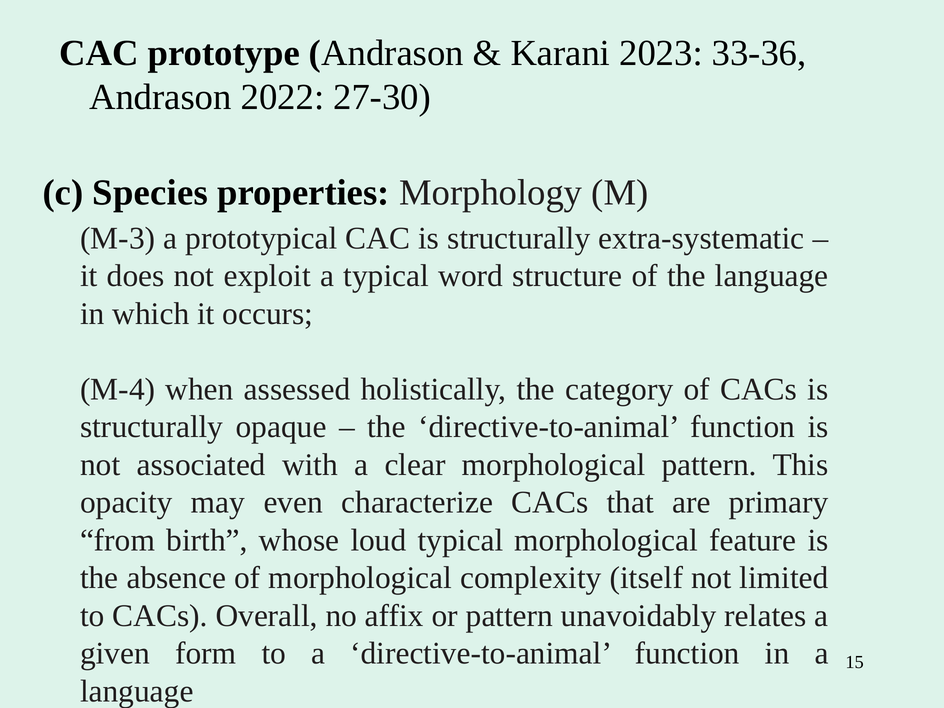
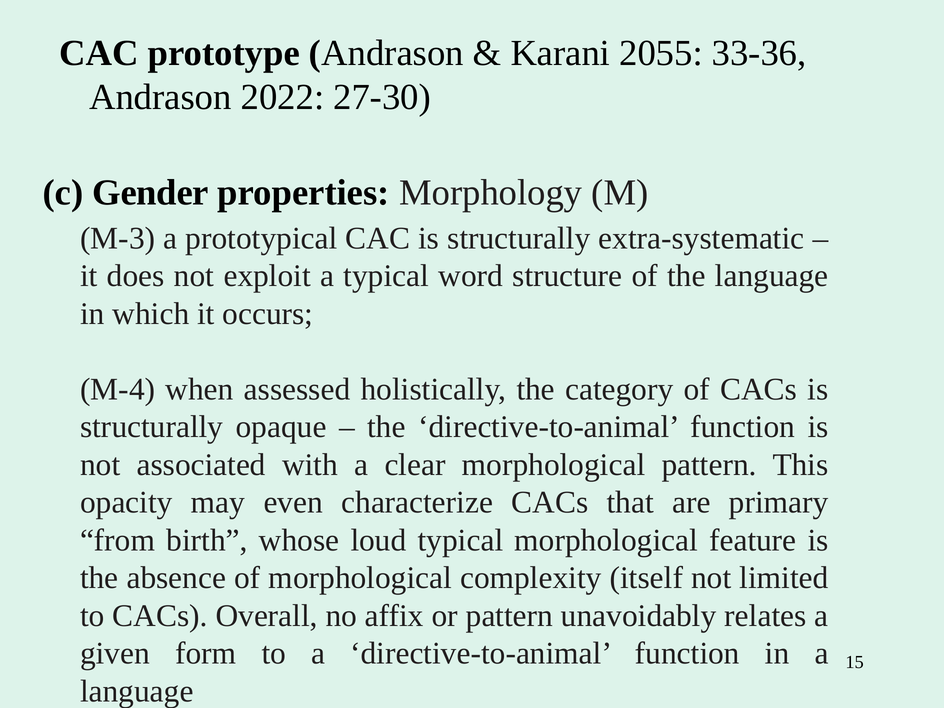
2023: 2023 -> 2055 (661, 53)
Species: Species -> Gender (151, 193)
